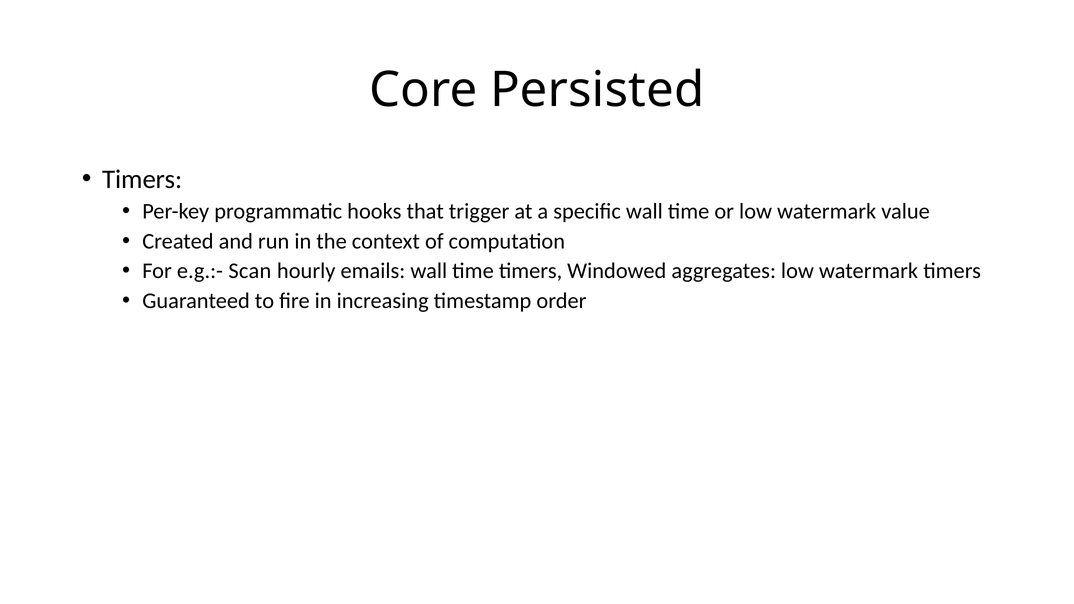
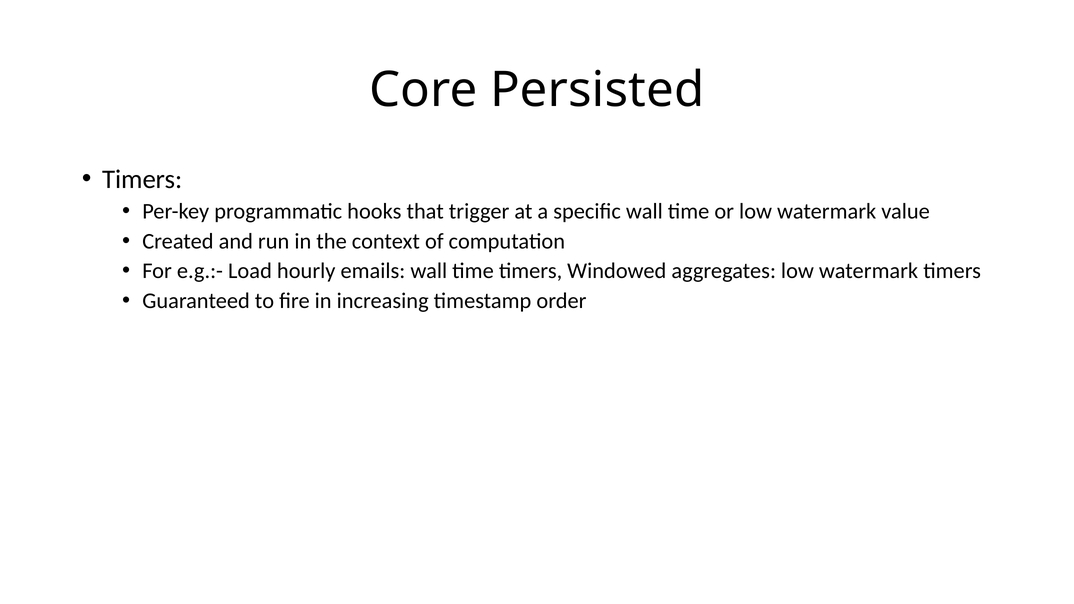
Scan: Scan -> Load (250, 271)
